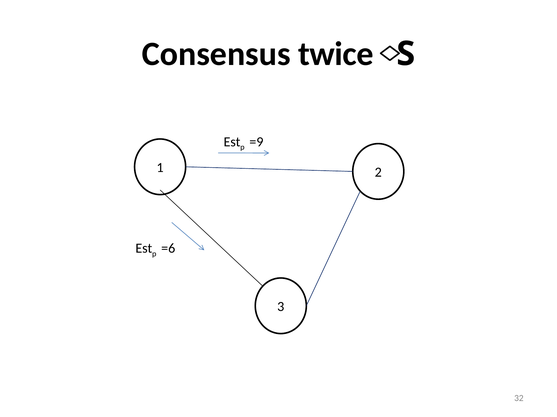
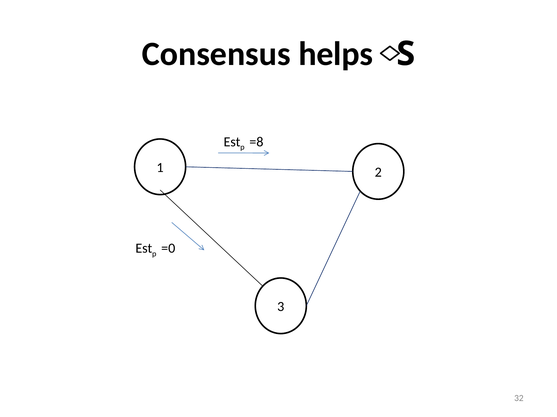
twice: twice -> helps (336, 54)
=9: =9 -> =8 (256, 142)
=6: =6 -> =0 (168, 249)
